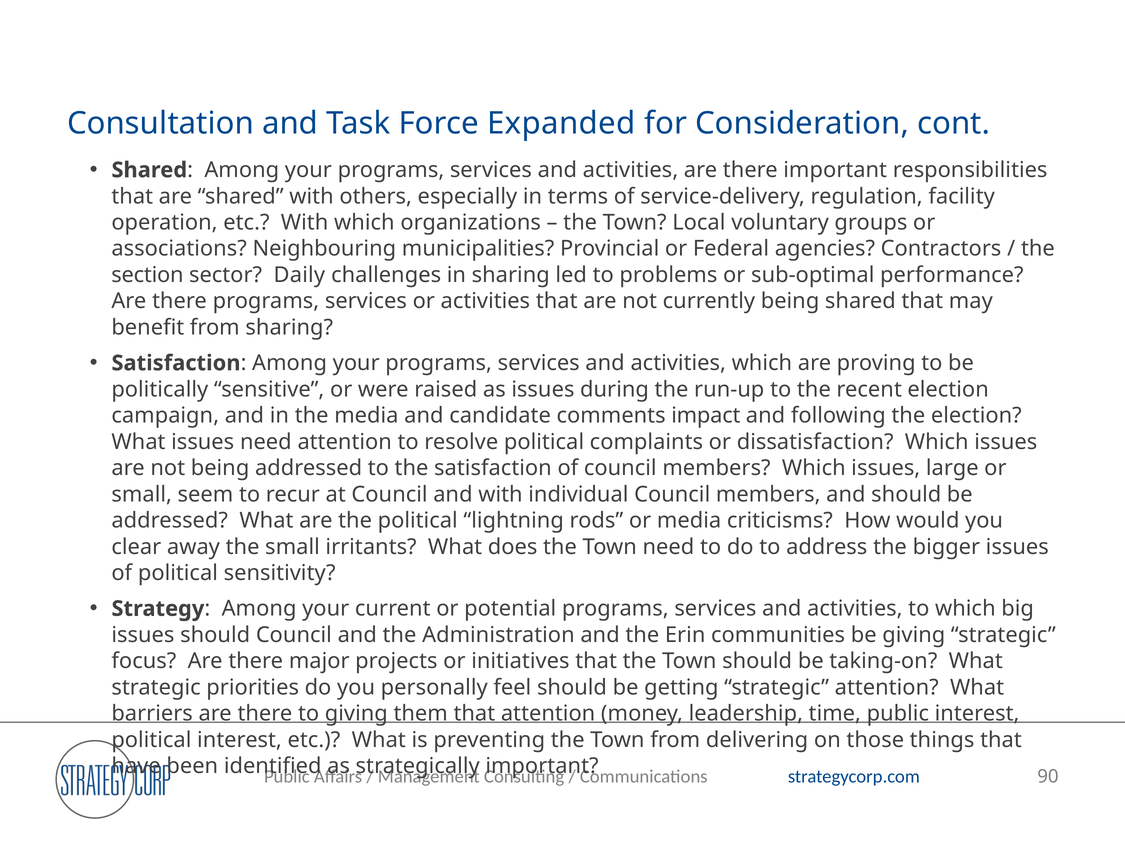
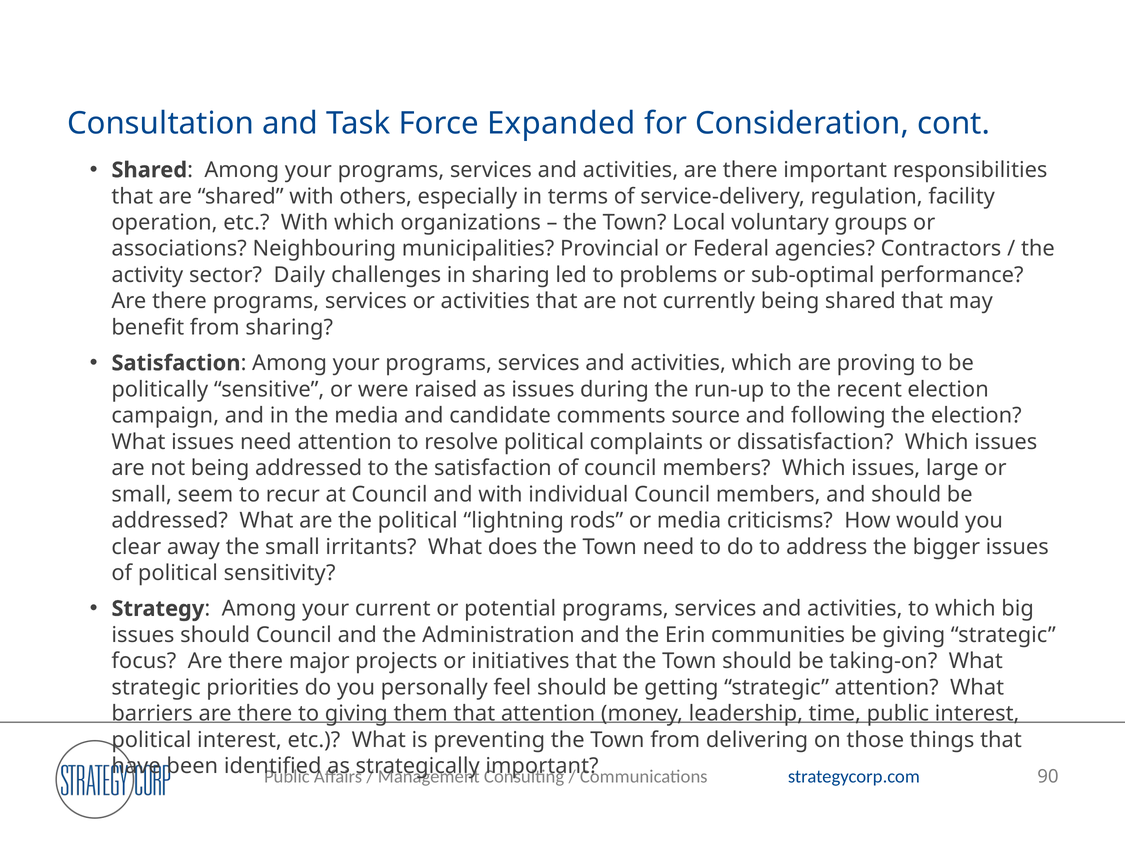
section: section -> activity (147, 275)
impact: impact -> source (706, 416)
